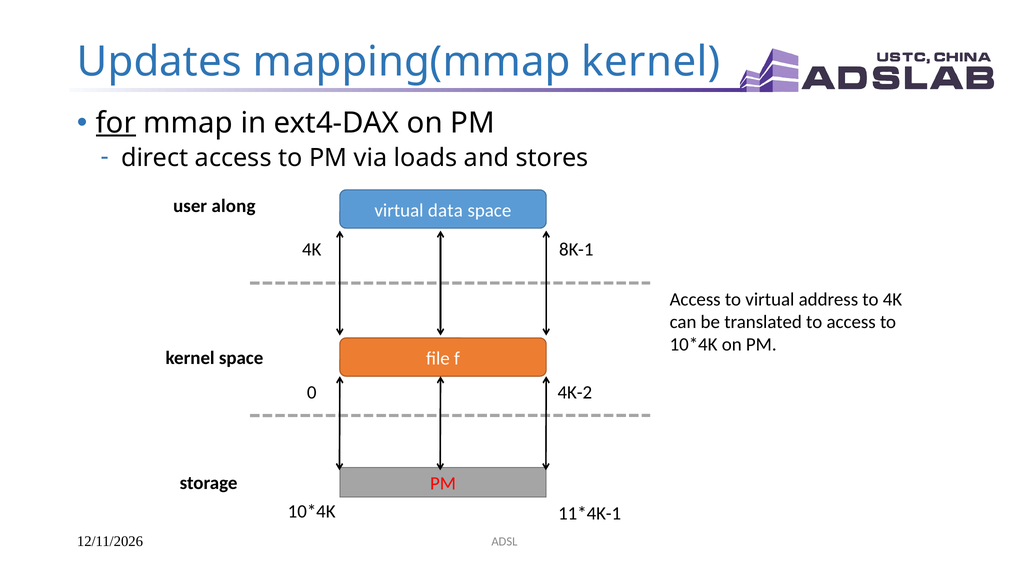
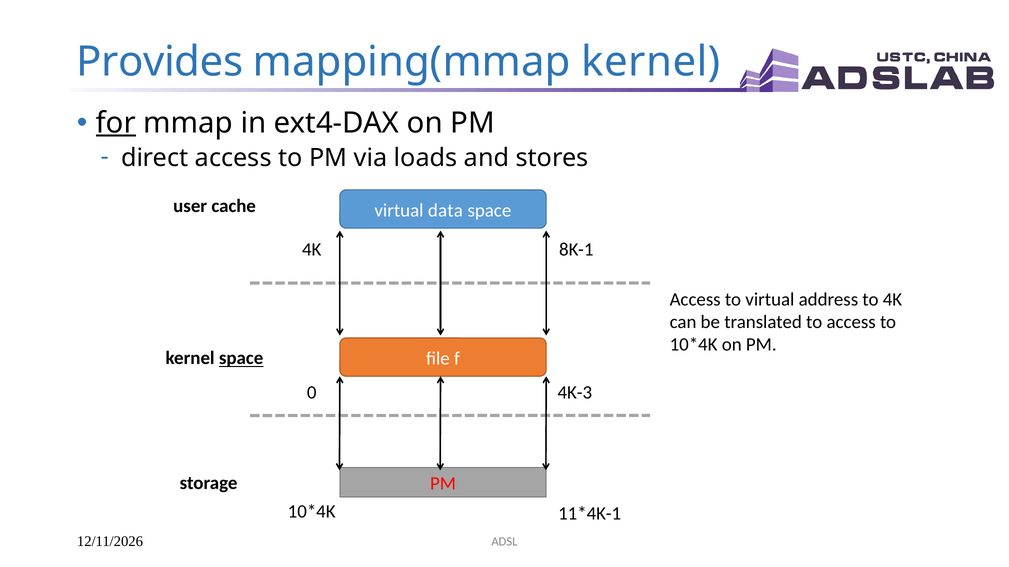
Updates: Updates -> Provides (160, 62)
along: along -> cache (234, 206)
space underline: none -> present (241, 359)
4K-2: 4K-2 -> 4K-3 (575, 393)
